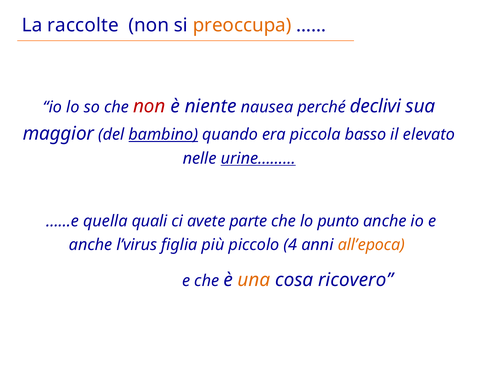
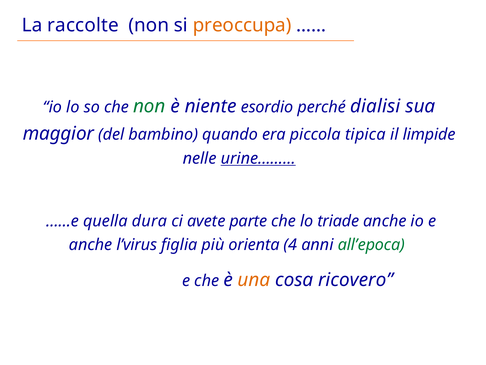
non colour: red -> green (149, 106)
nausea: nausea -> esordio (267, 107)
declivi: declivi -> dialisi (375, 106)
bambino underline: present -> none (163, 134)
basso: basso -> tipica (365, 134)
elevato: elevato -> limpide (429, 134)
quali: quali -> dura (149, 221)
punto: punto -> triade (338, 221)
piccolo: piccolo -> orienta (254, 244)
all’epoca colour: orange -> green (371, 244)
